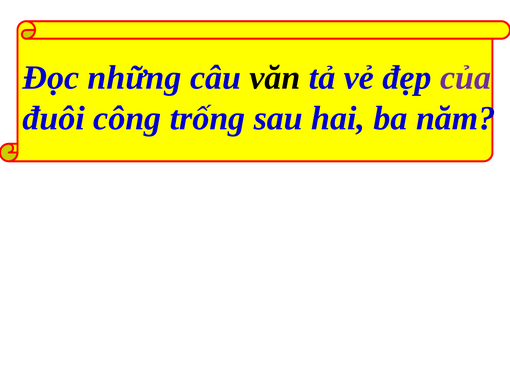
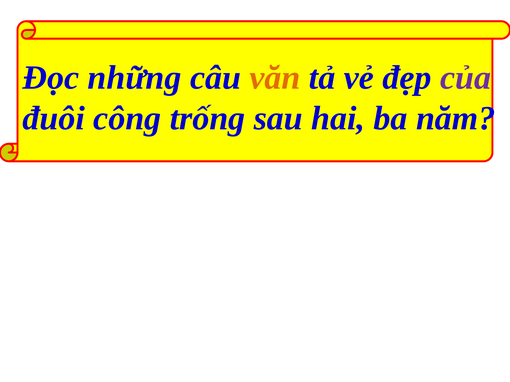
văn colour: black -> orange (275, 78)
